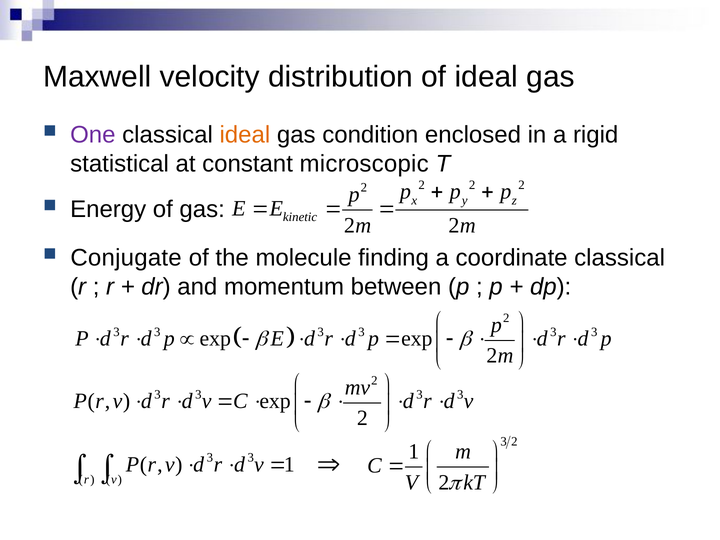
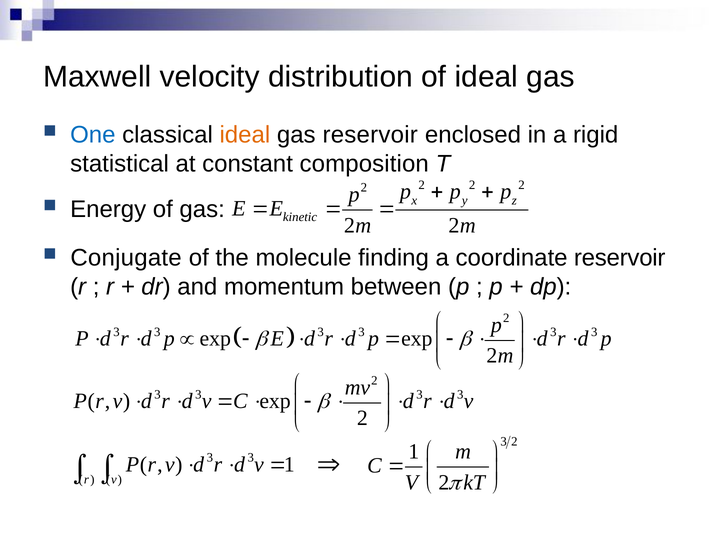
One colour: purple -> blue (93, 135)
gas condition: condition -> reservoir (370, 135)
microscopic: microscopic -> composition (364, 164)
coordinate classical: classical -> reservoir (620, 258)
